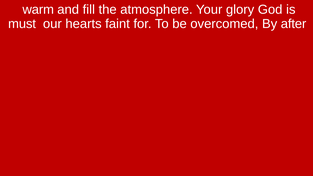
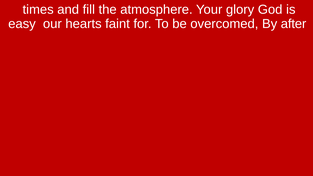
warm: warm -> times (38, 10)
must: must -> easy (22, 24)
